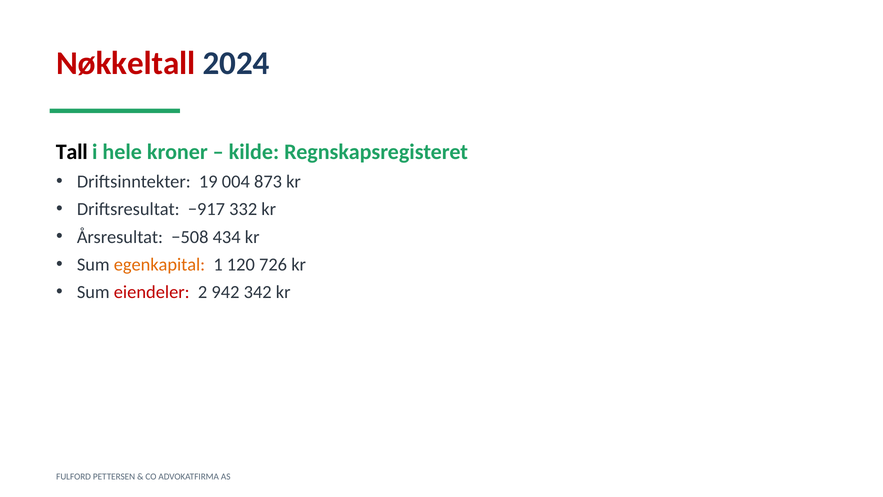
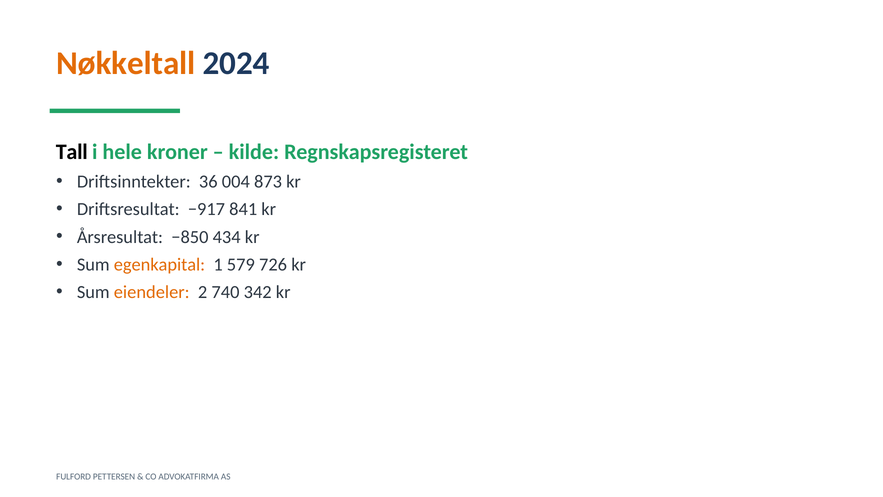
Nøkkeltall colour: red -> orange (126, 63)
19: 19 -> 36 (208, 182)
332: 332 -> 841 (243, 209)
−508: −508 -> −850 (190, 237)
120: 120 -> 579 (241, 264)
eiendeler colour: red -> orange (152, 292)
942: 942 -> 740 (225, 292)
